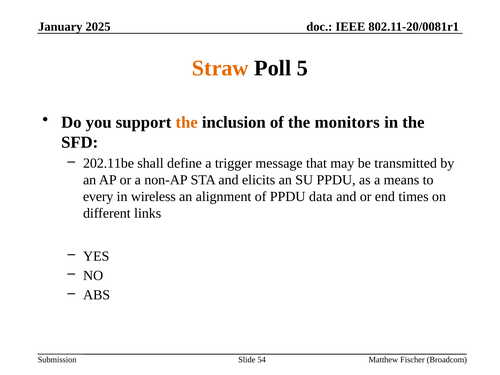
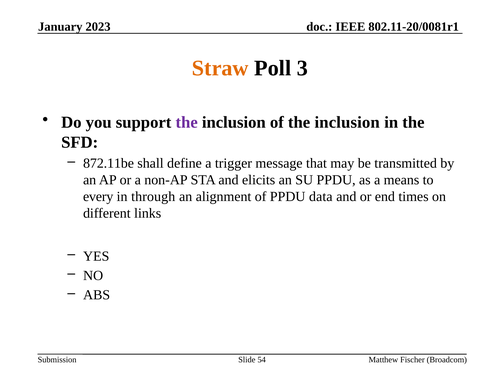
2025: 2025 -> 2023 (98, 27)
5: 5 -> 3 (302, 68)
the colour: orange -> purple (187, 122)
of the monitors: monitors -> inclusion (347, 122)
202.11be: 202.11be -> 872.11be (109, 163)
wireless: wireless -> through (153, 197)
